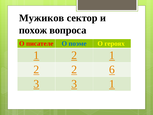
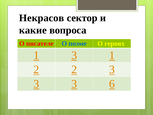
Мужиков: Мужиков -> Некрасов (42, 18)
похож: похож -> какие (33, 30)
2: 2 -> 3 (74, 55)
2 6: 6 -> 3 (112, 69)
3 1: 1 -> 6 (112, 84)
